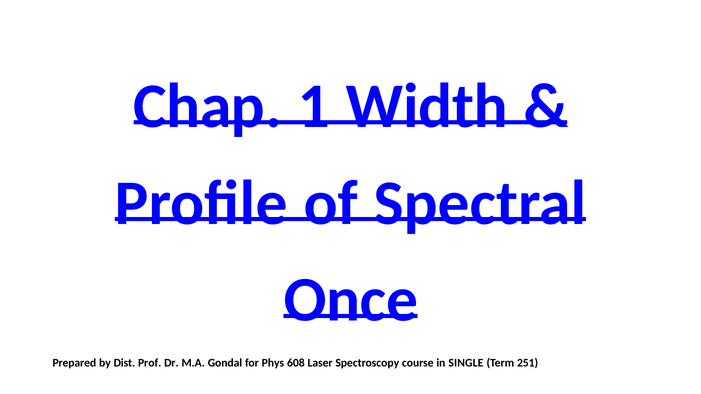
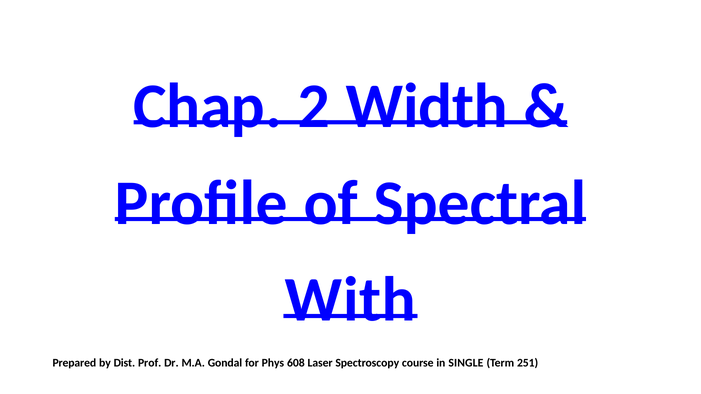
1: 1 -> 2 (314, 106)
Once: Once -> With (350, 300)
